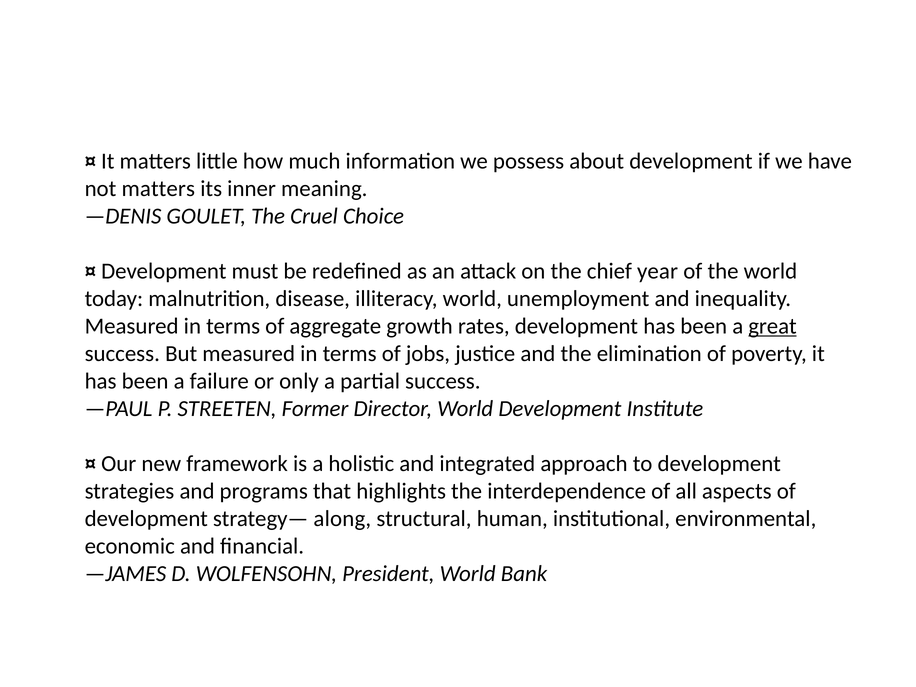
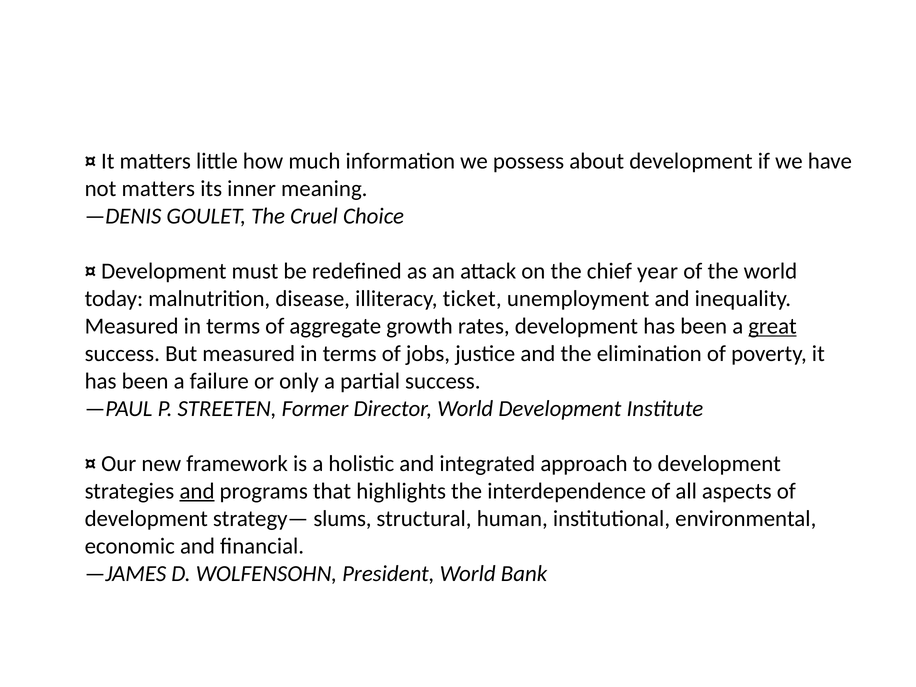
illiteracy world: world -> ticket (472, 299)
and underline: none -> present (197, 491)
along: along -> slums (343, 519)
